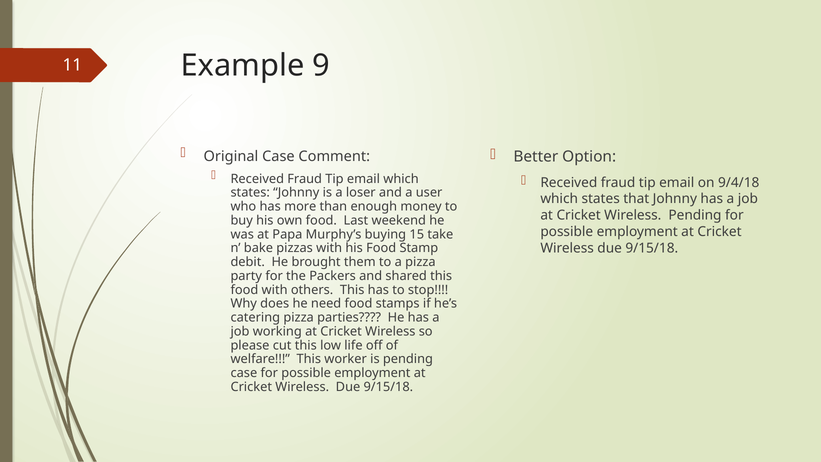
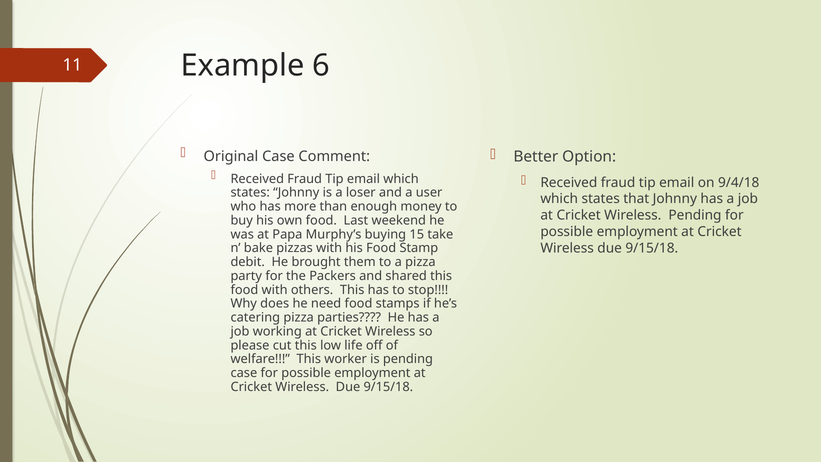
9: 9 -> 6 (321, 66)
